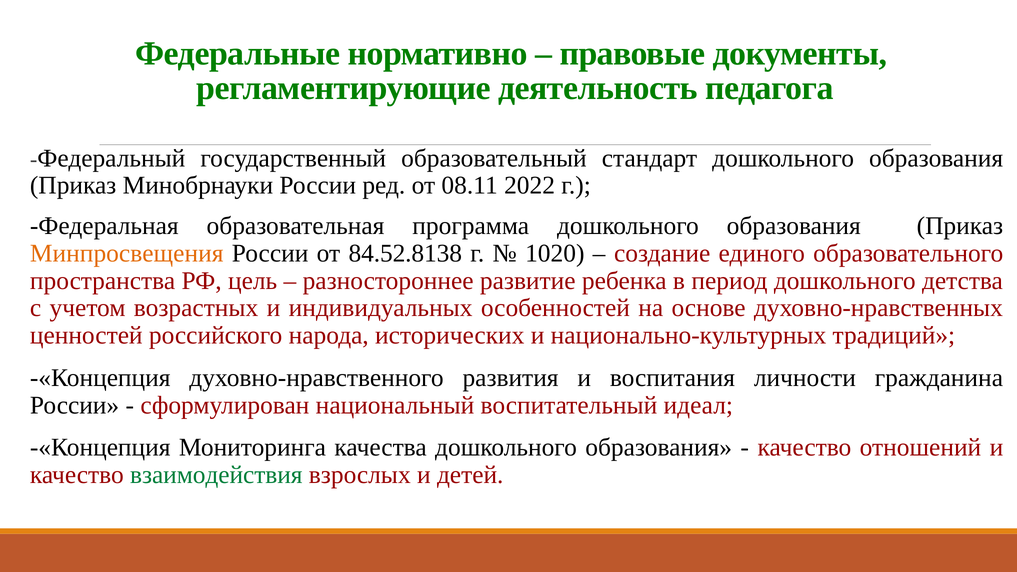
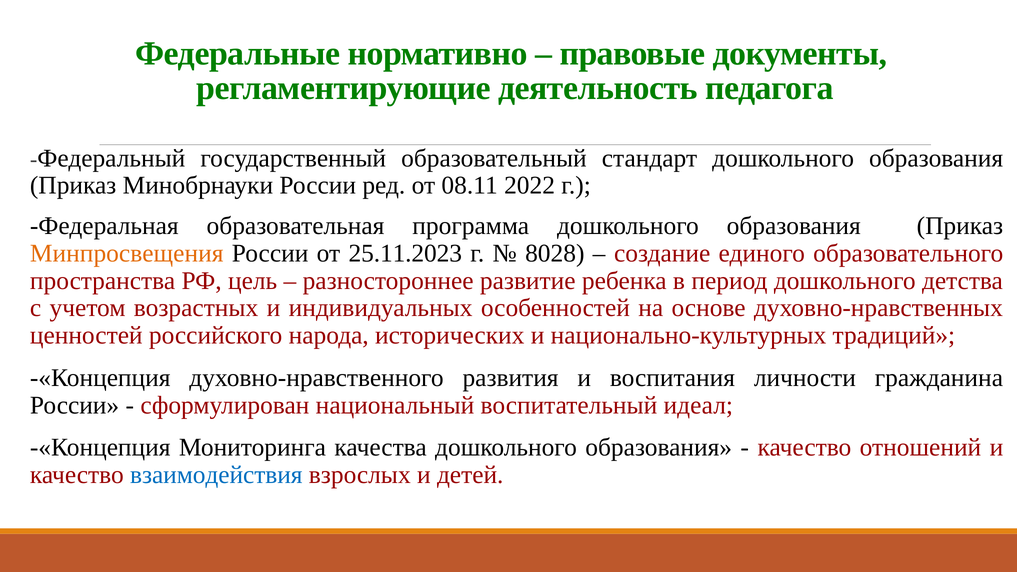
84.52.8138: 84.52.8138 -> 25.11.2023 (405, 253)
1020: 1020 -> 8028 (555, 253)
взаимодействия colour: green -> blue (216, 475)
